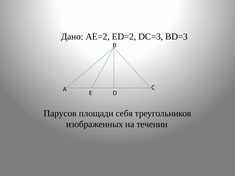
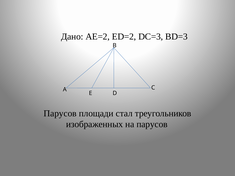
себя: себя -> стал (124, 114)
на течении: течении -> парусов (152, 124)
